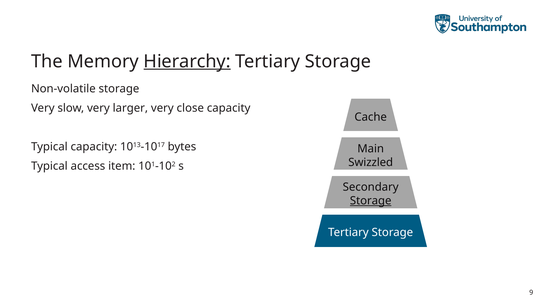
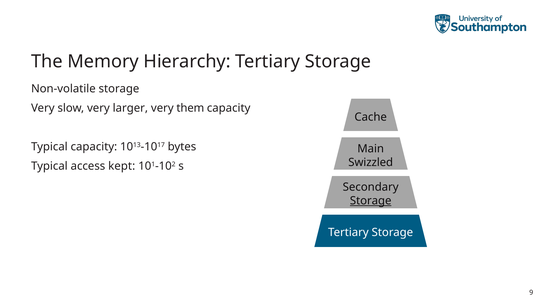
Hierarchy underline: present -> none (187, 61)
close: close -> them (190, 108)
item: item -> kept (122, 166)
